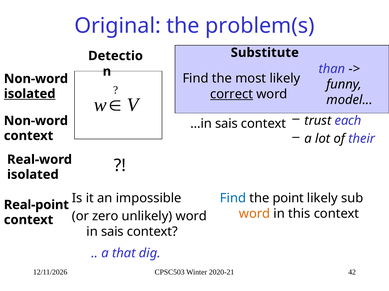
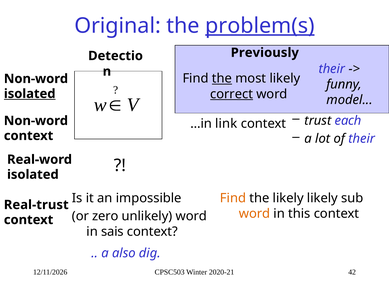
problem(s underline: none -> present (260, 26)
Substitute: Substitute -> Previously (265, 53)
than: than -> their (332, 69)
the underline: none -> present (222, 79)
…in sais: sais -> link (226, 124)
Find colour: blue -> orange (233, 199)
the point: point -> likely (288, 199)
Real-point: Real-point -> Real-trust (36, 205)
that: that -> also (124, 254)
